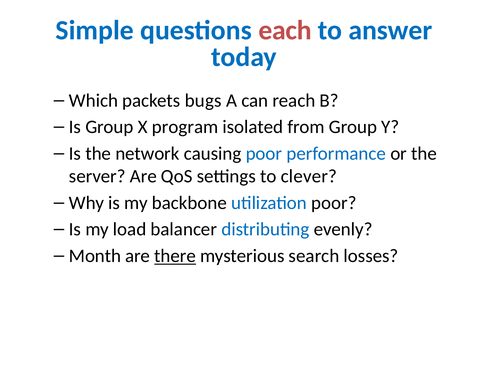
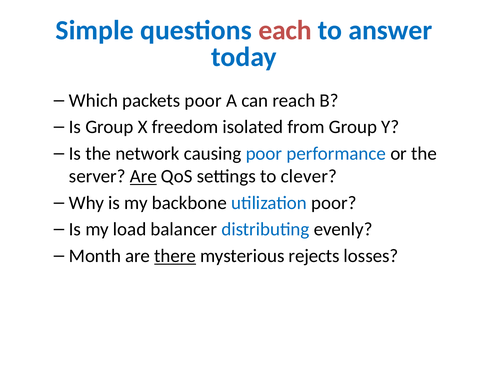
packets bugs: bugs -> poor (203, 101)
program: program -> freedom (185, 127)
Are underline: none -> present (143, 176)
search: search -> rejects (314, 256)
